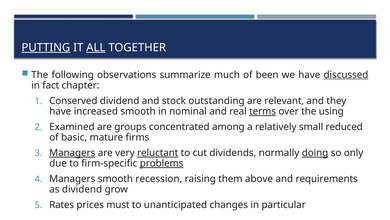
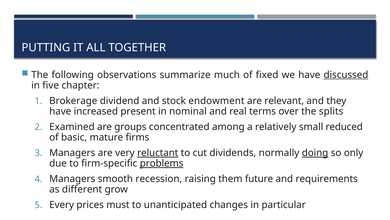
PUTTING underline: present -> none (46, 47)
ALL underline: present -> none (96, 47)
been: been -> fixed (267, 75)
fact: fact -> five (51, 85)
Conserved: Conserved -> Brokerage (73, 101)
outstanding: outstanding -> endowment (216, 101)
increased smooth: smooth -> present (138, 111)
terms underline: present -> none (263, 111)
using: using -> splits (331, 111)
Managers underline: present -> none (72, 152)
above: above -> future (259, 178)
as dividend: dividend -> different (82, 189)
Rates: Rates -> Every (62, 204)
